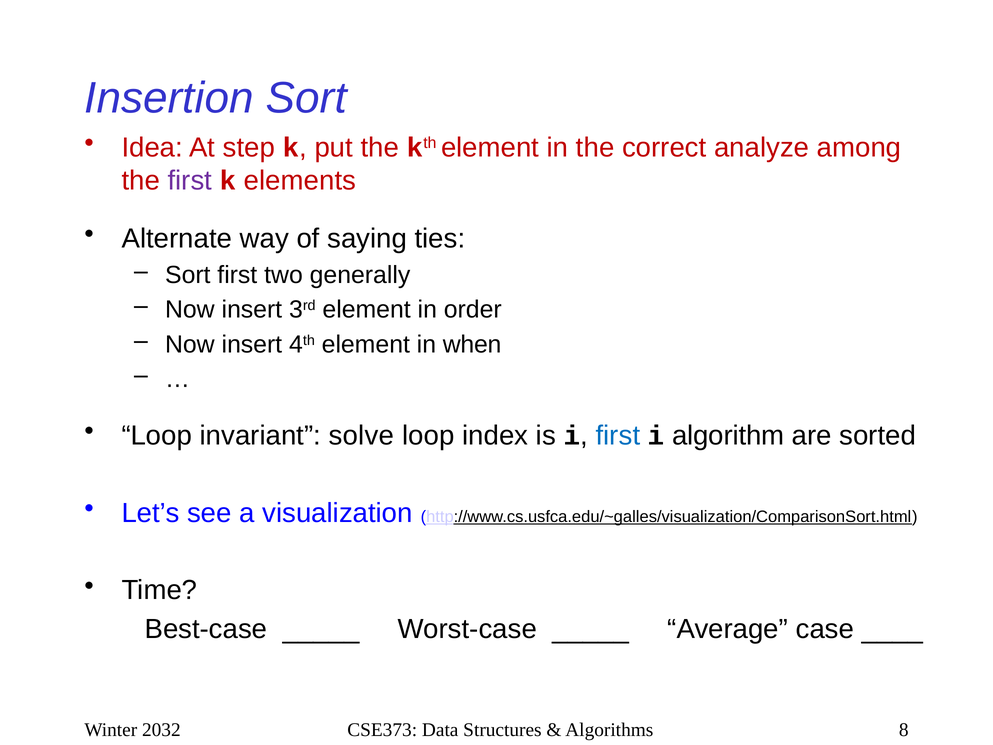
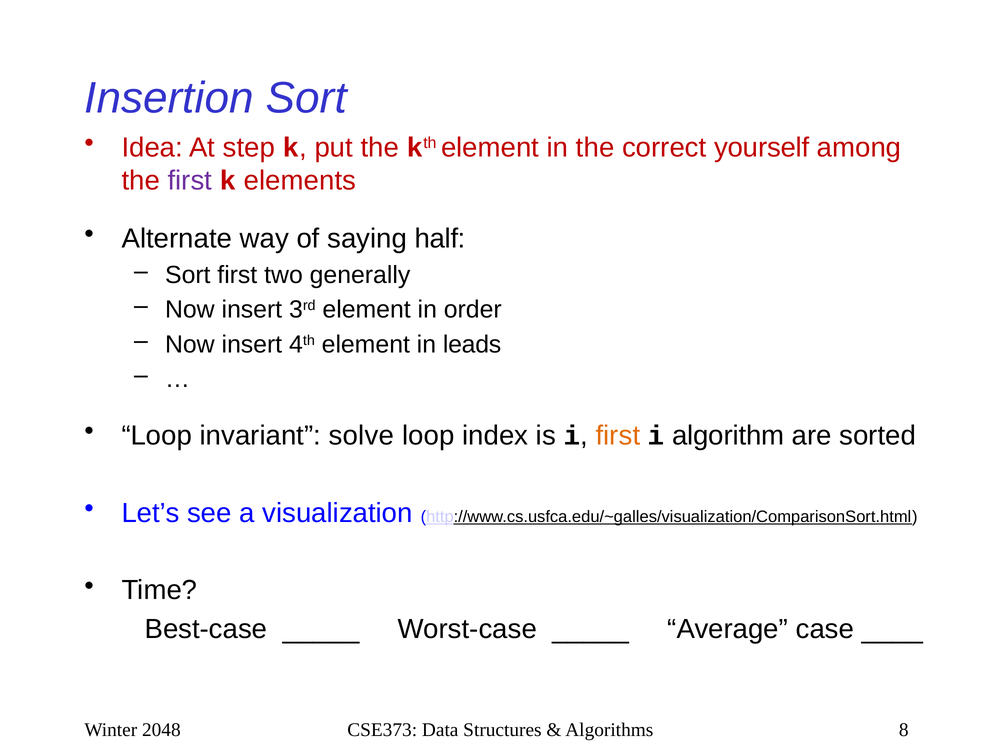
analyze: analyze -> yourself (762, 148)
ties: ties -> half (440, 239)
when: when -> leads (472, 344)
first colour: blue -> orange (618, 436)
2032: 2032 -> 2048 (161, 730)
